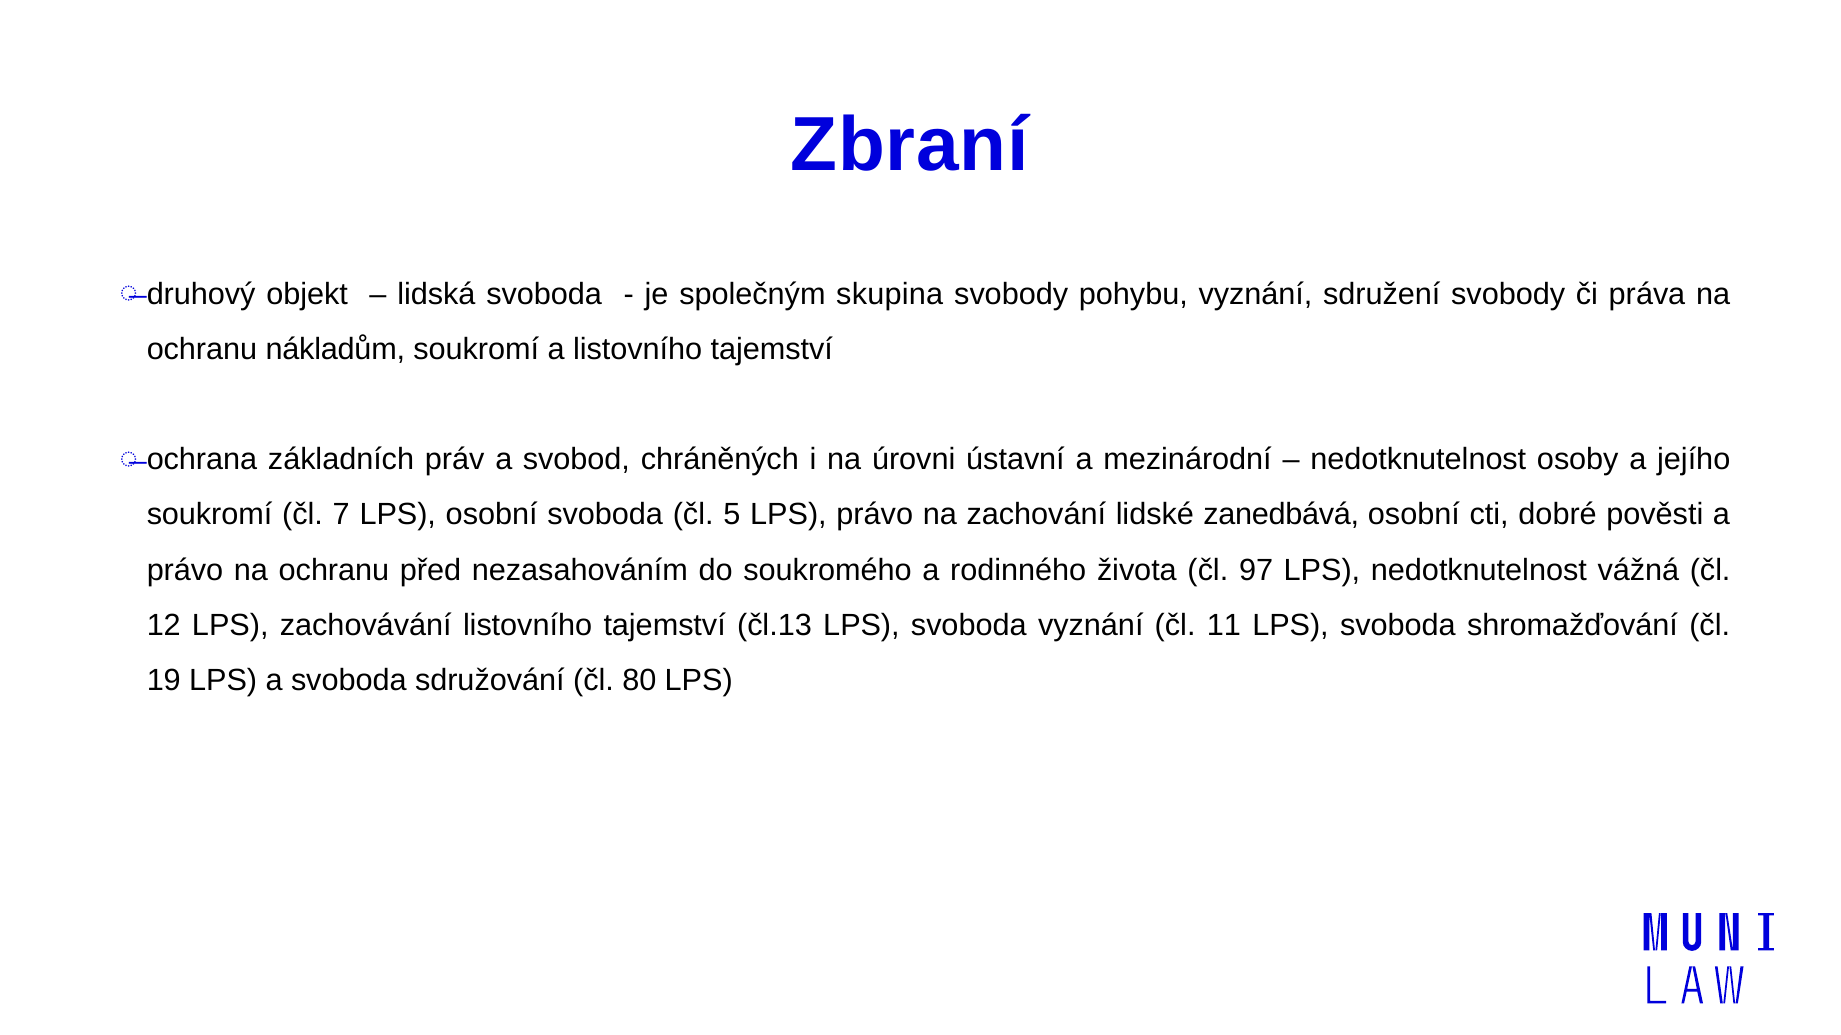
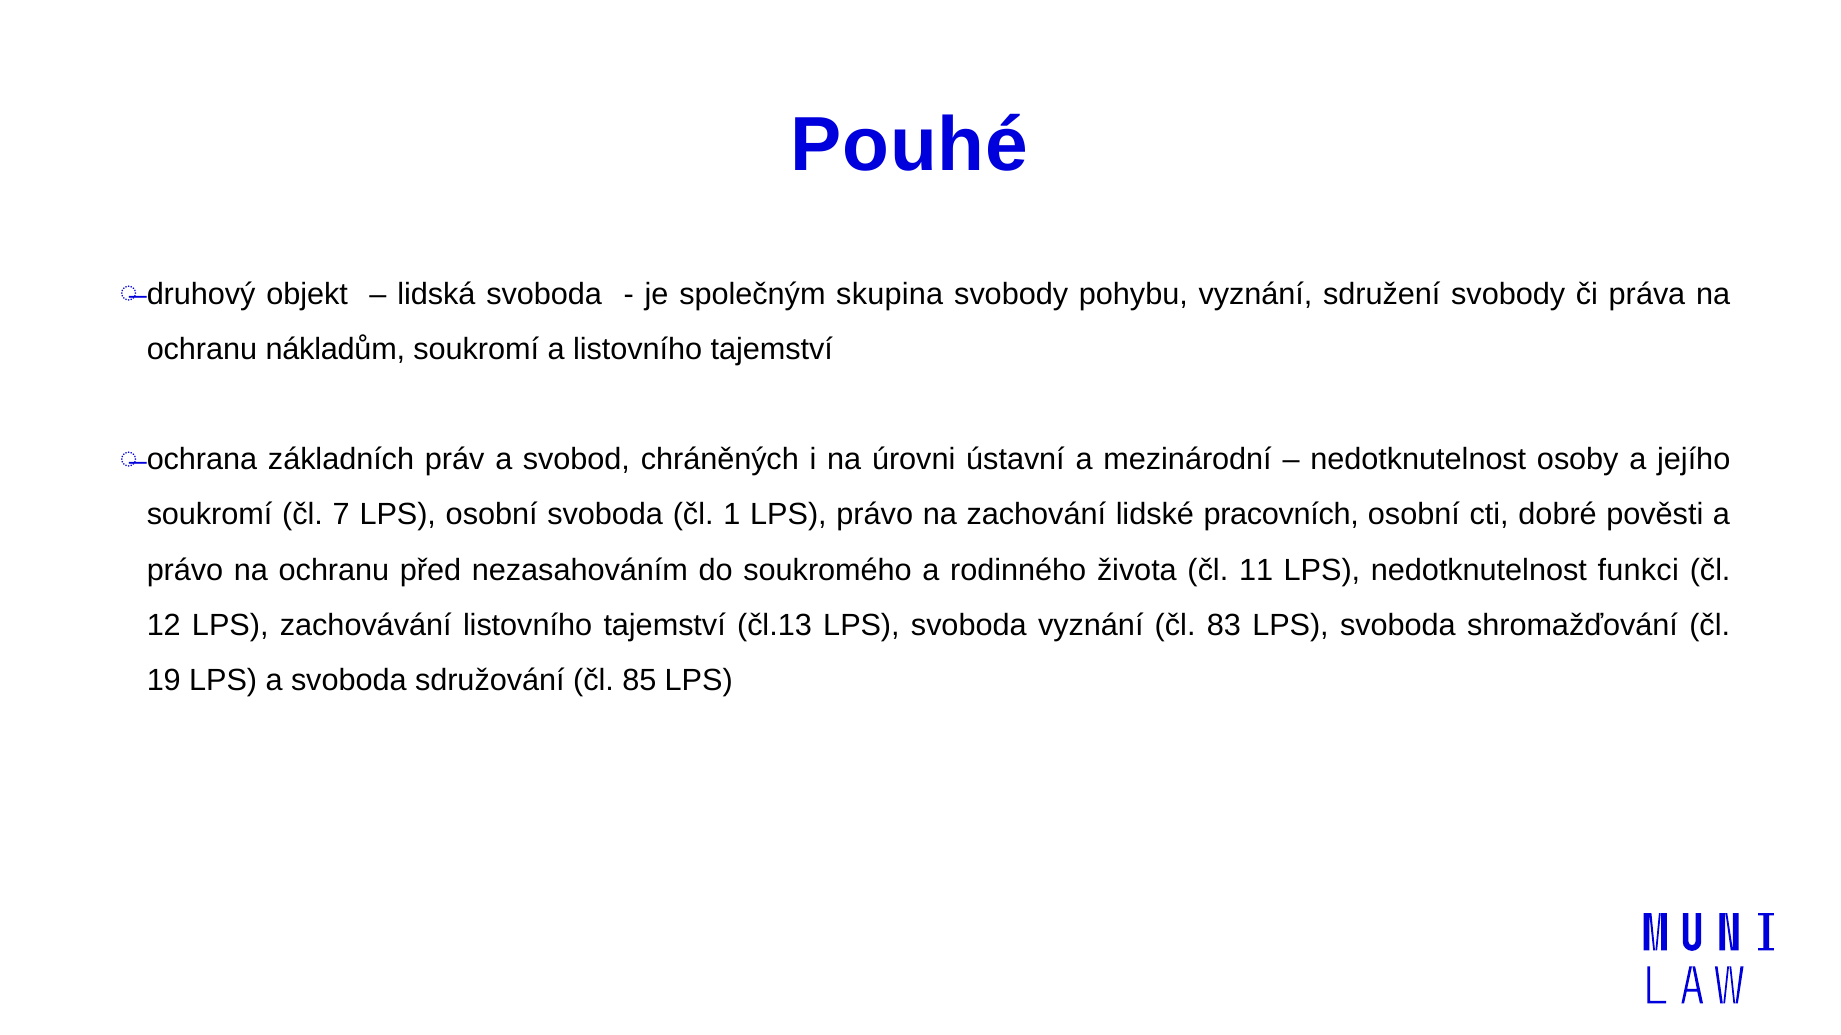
Zbraní: Zbraní -> Pouhé (910, 145)
5: 5 -> 1 (732, 515)
zanedbává: zanedbává -> pracovních (1281, 515)
97: 97 -> 11 (1256, 570)
vážná: vážná -> funkci (1638, 570)
11: 11 -> 83 (1224, 625)
80: 80 -> 85 (639, 681)
